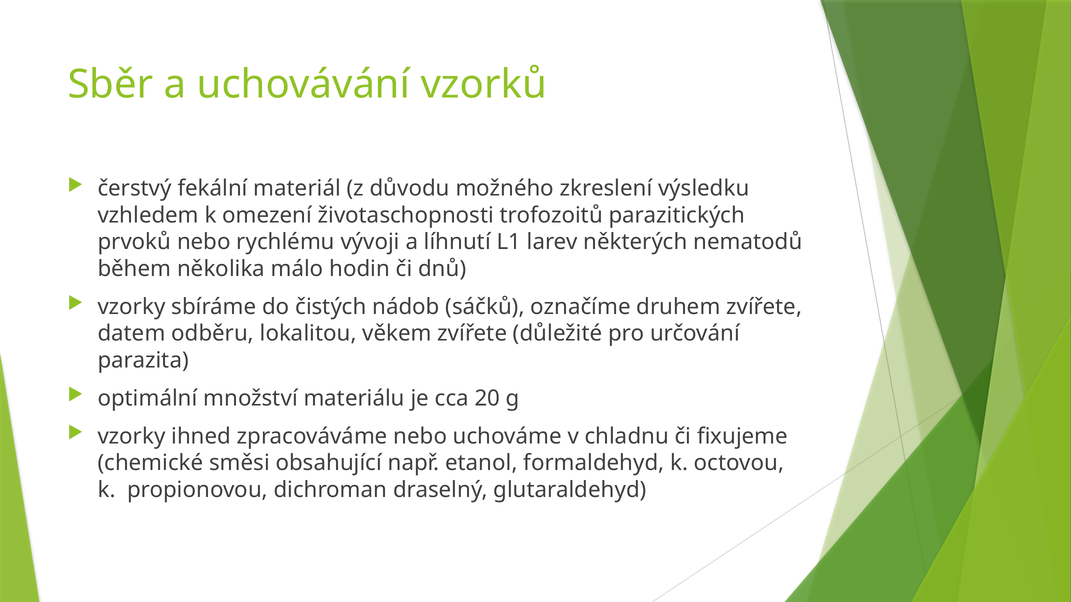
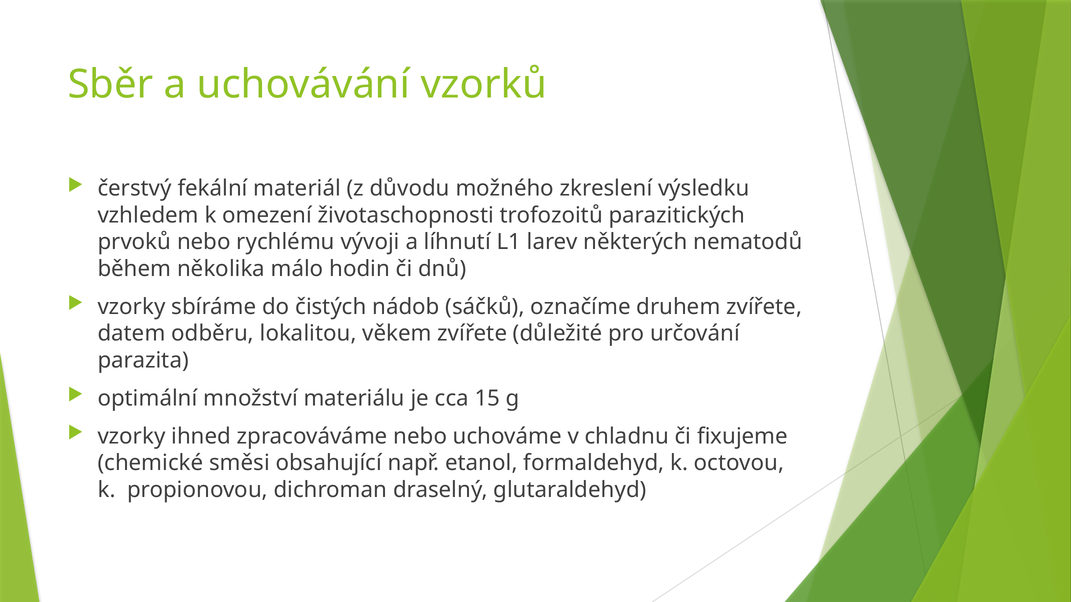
20: 20 -> 15 (487, 399)
